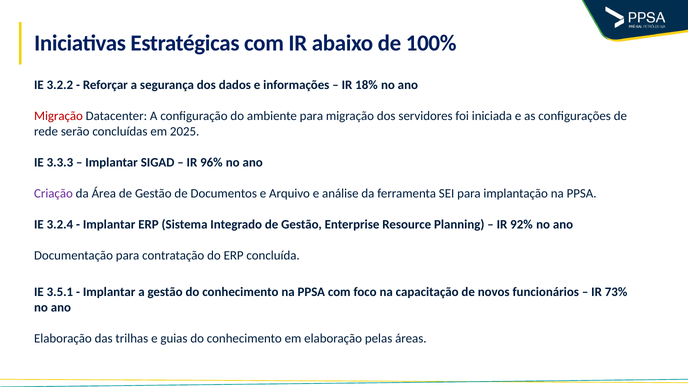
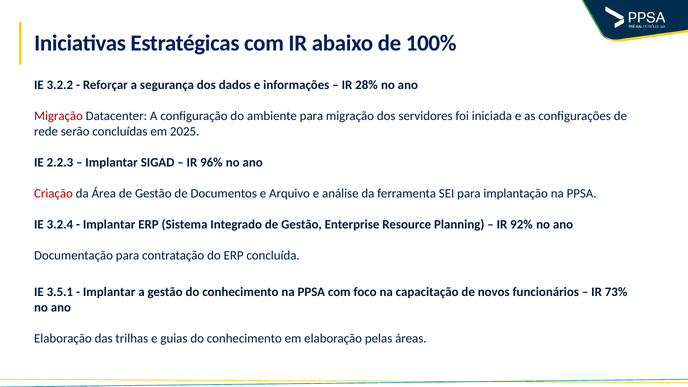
18%: 18% -> 28% (366, 85)
3.3.3: 3.3.3 -> 2.2.3 (60, 163)
Criação colour: purple -> red (53, 193)
